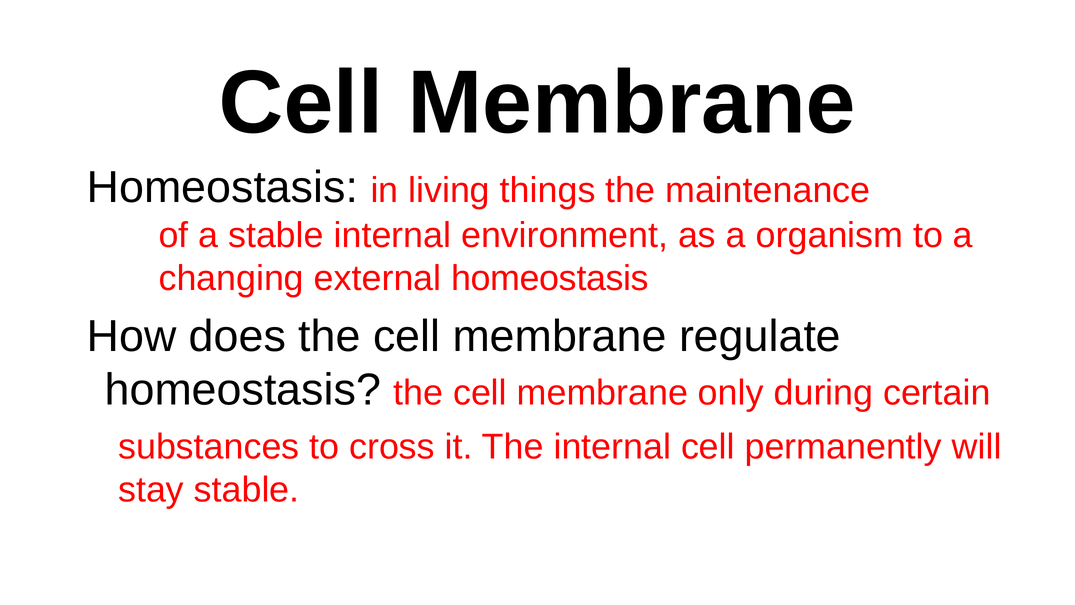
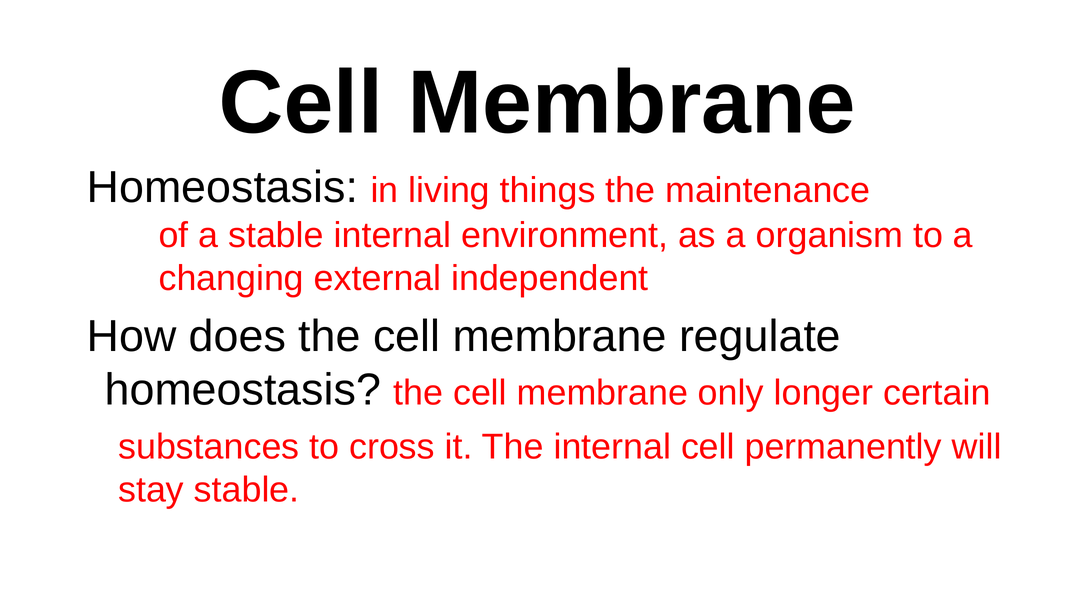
external homeostasis: homeostasis -> independent (550, 278)
during: during -> longer (823, 393)
